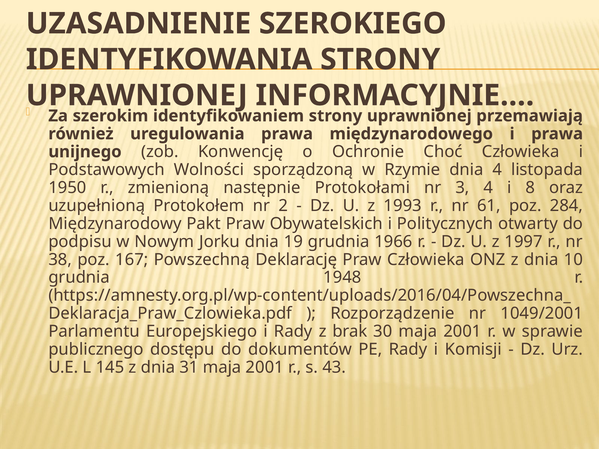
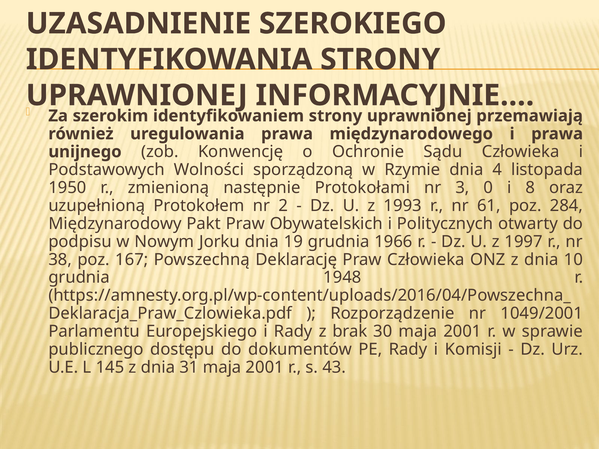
Choć: Choć -> Sądu (443, 152)
3 4: 4 -> 0 (488, 188)
